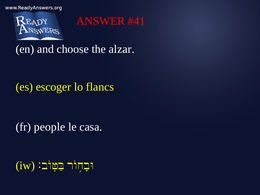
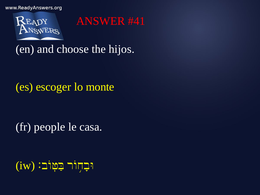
alzar: alzar -> hijos (122, 49)
flancs: flancs -> monte (100, 87)
